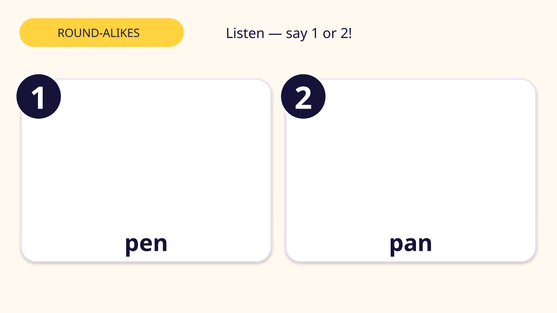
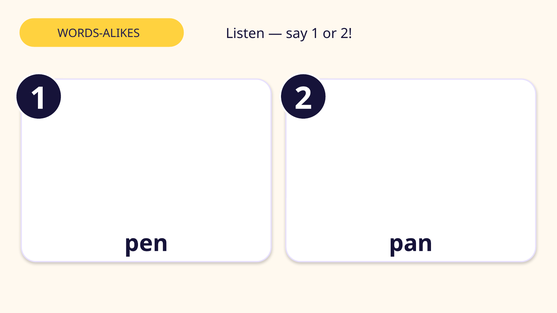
ROUND-ALIKES: ROUND-ALIKES -> WORDS-ALIKES (99, 33)
